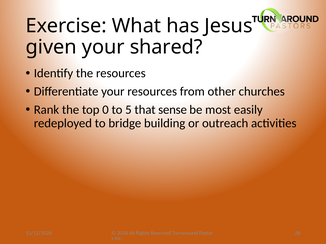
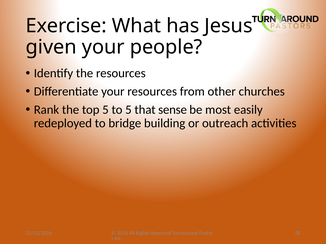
shared: shared -> people (166, 47)
top 0: 0 -> 5 (105, 110)
